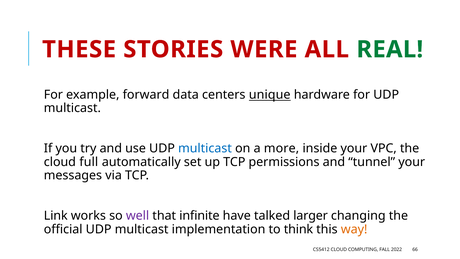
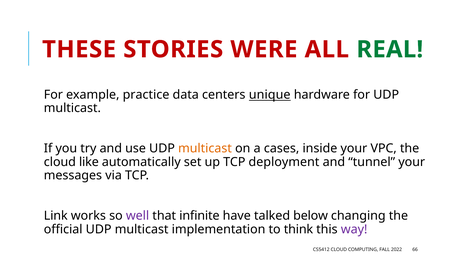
forward: forward -> practice (146, 95)
multicast colour: blue -> orange (205, 148)
more: more -> cases (282, 148)
full: full -> like (89, 162)
permissions: permissions -> deployment (284, 162)
larger: larger -> below (311, 216)
way colour: orange -> purple (354, 229)
